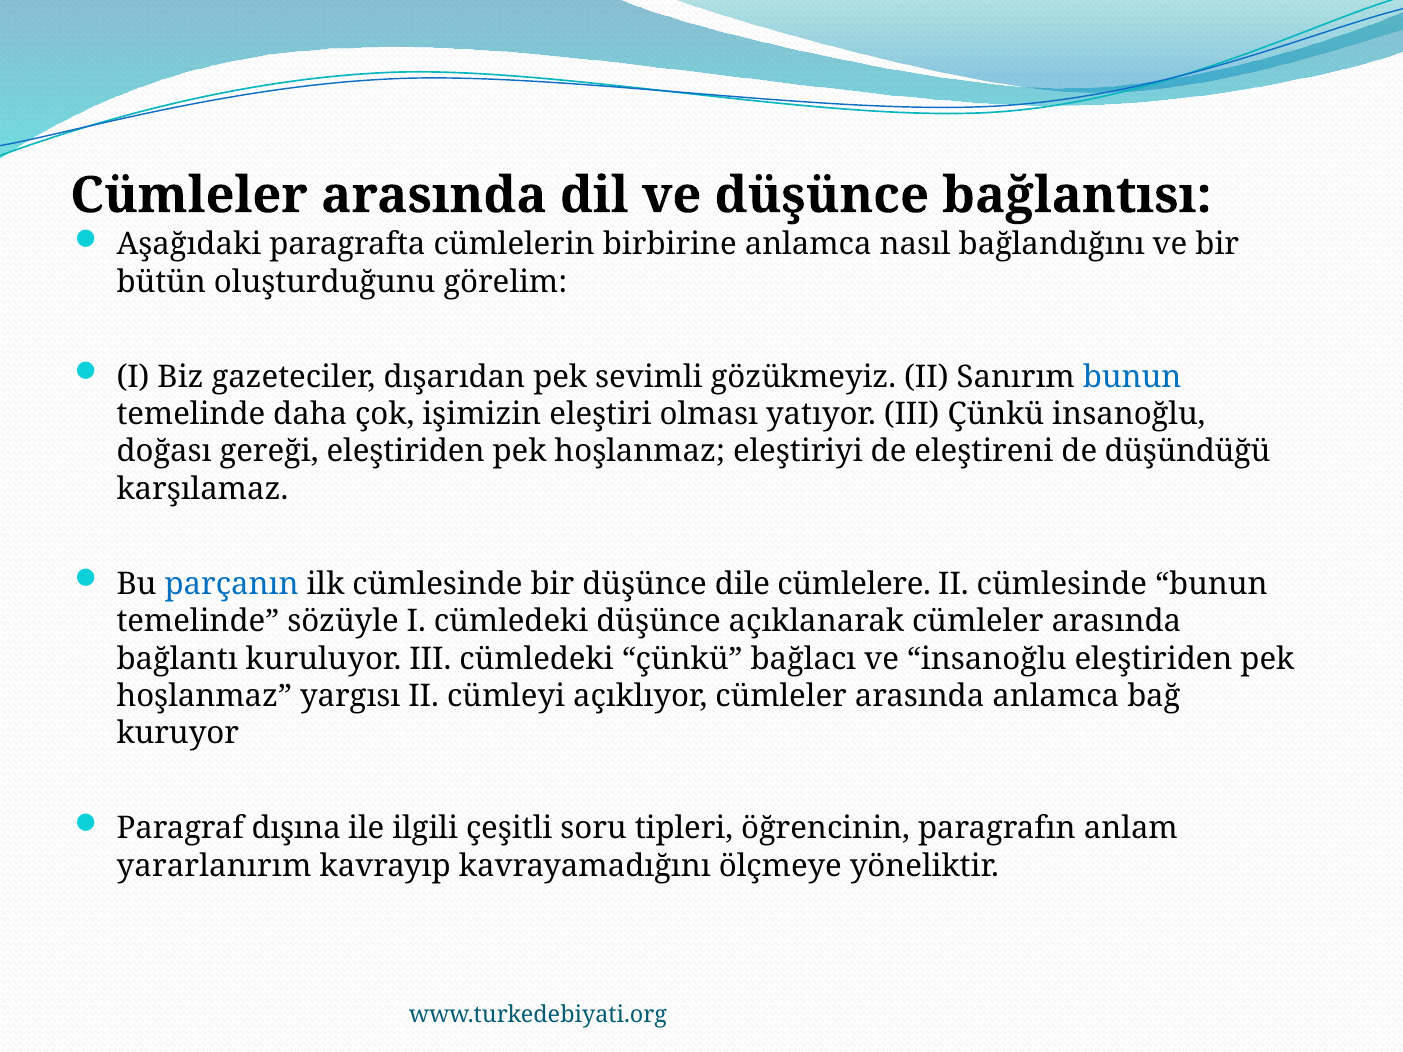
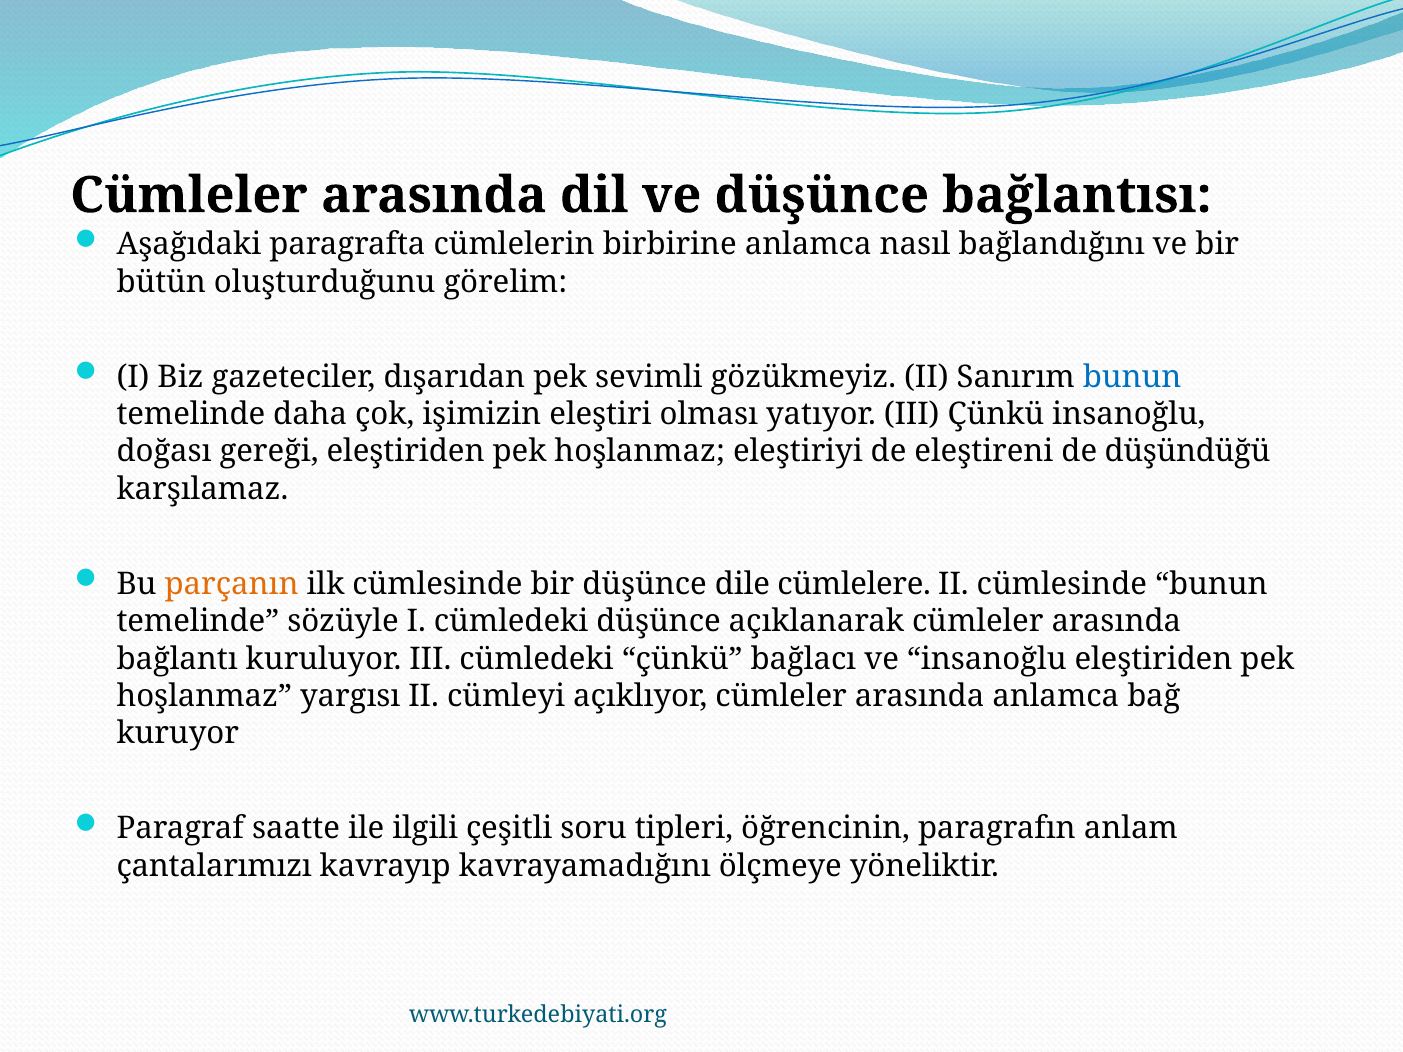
parçanın colour: blue -> orange (232, 584)
dışına: dışına -> saatte (296, 829)
yararlanırım: yararlanırım -> çantalarımızı (214, 866)
